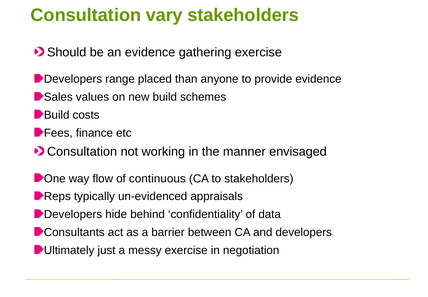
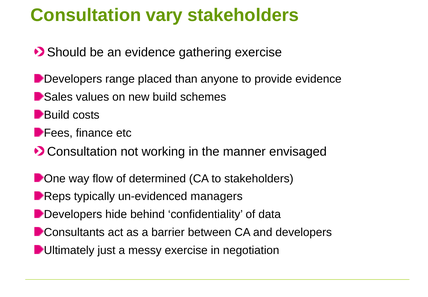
continuous: continuous -> determined (157, 178)
appraisals: appraisals -> managers (217, 196)
